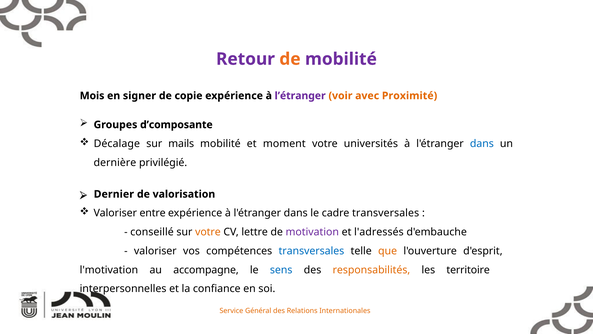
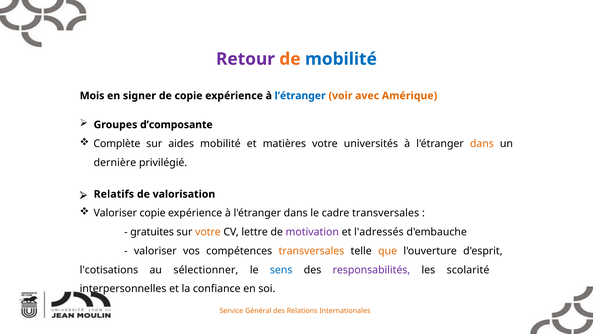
mobilité colour: purple -> blue (341, 59)
l’étranger colour: purple -> blue (300, 96)
Proximité: Proximité -> Amérique (410, 96)
Décalage: Décalage -> Complète (117, 143)
mails: mails -> aides (181, 143)
moment: moment -> matières (284, 143)
dans colour: blue -> orange (482, 143)
Dernier: Dernier -> Relatifs (114, 194)
Valoriser entre: entre -> copie (153, 213)
conseillé: conseillé -> gratuites (152, 232)
transversales colour: blue -> orange (311, 251)
l'motivation: l'motivation -> l'cotisations (109, 270)
accompagne: accompagne -> sélectionner (206, 270)
responsabilités colour: orange -> purple (371, 270)
territoire: territoire -> scolarité (468, 270)
